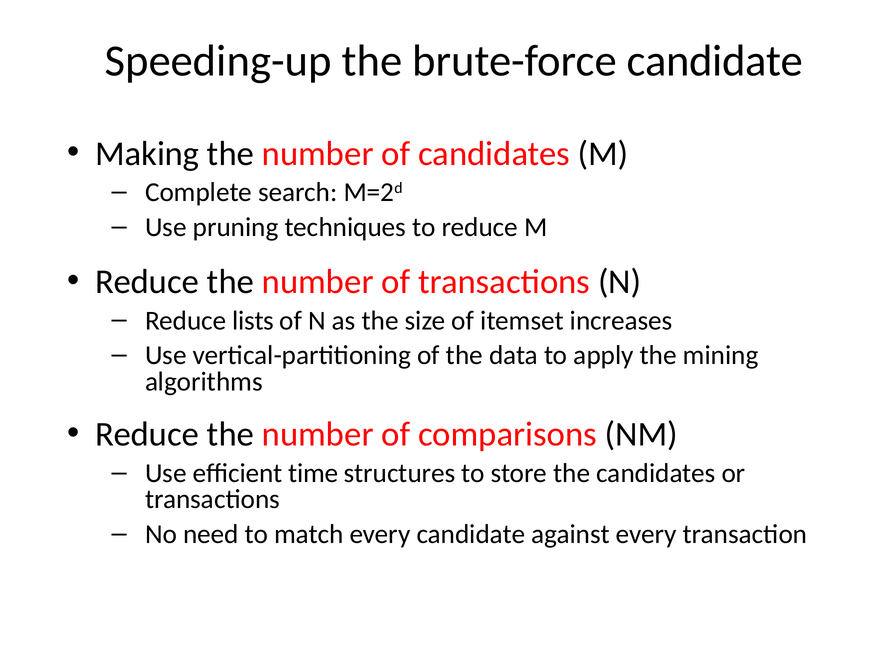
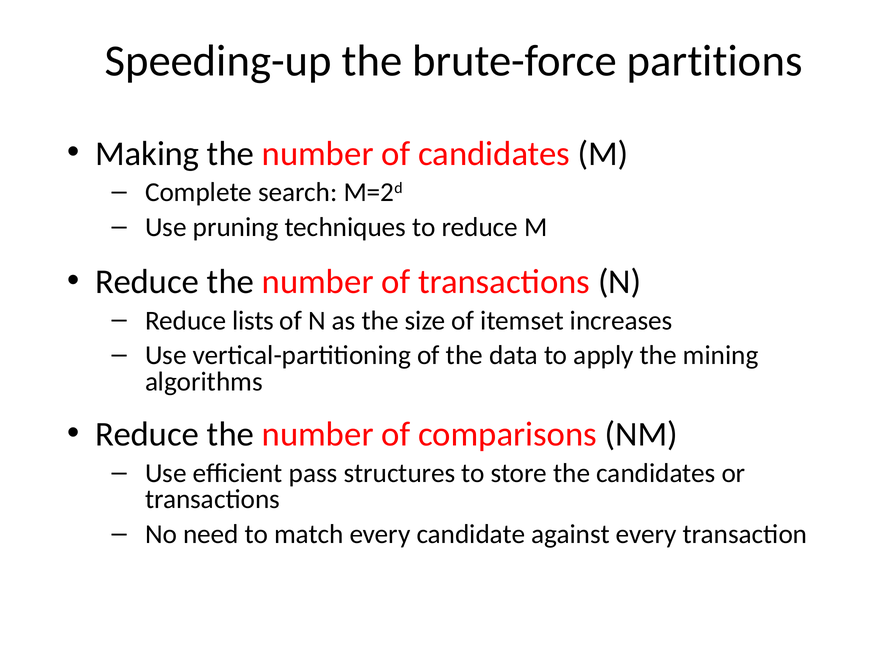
brute-force candidate: candidate -> partitions (715, 61)
time: time -> pass (313, 473)
